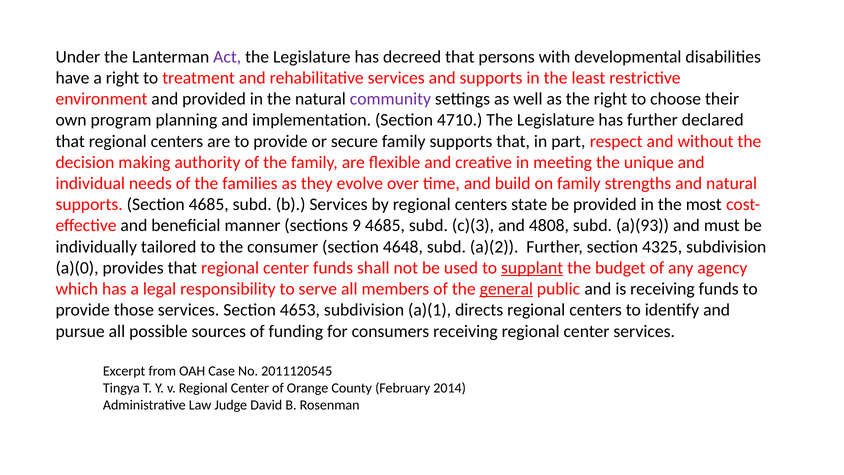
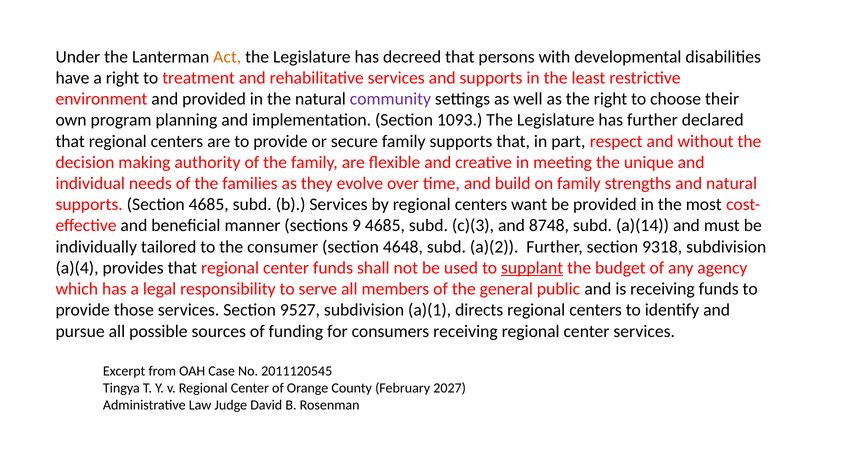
Act colour: purple -> orange (227, 57)
4710: 4710 -> 1093 (460, 120)
state: state -> want (529, 204)
4808: 4808 -> 8748 (549, 226)
a)(93: a)(93 -> a)(14 (643, 226)
4325: 4325 -> 9318 (662, 247)
a)(0: a)(0 -> a)(4 (77, 268)
general underline: present -> none (506, 289)
4653: 4653 -> 9527 (300, 310)
2014: 2014 -> 2027 (450, 388)
